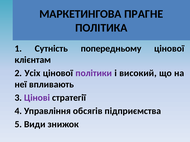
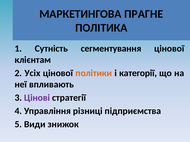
попередньому: попередньому -> сегментування (111, 49)
політики colour: purple -> orange (94, 73)
високий: високий -> категорії (138, 73)
обсягів: обсягів -> різниці (88, 111)
